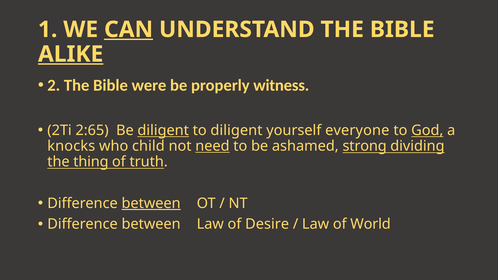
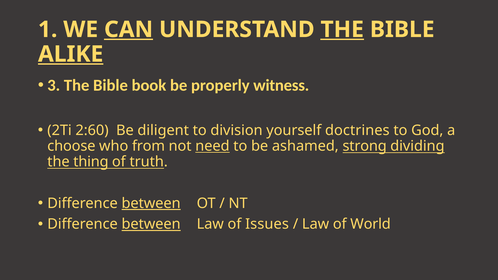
THE underline: none -> present (342, 30)
2: 2 -> 3 (54, 85)
were: were -> book (149, 85)
2:65: 2:65 -> 2:60 (92, 130)
diligent underline: present -> none (163, 130)
to diligent: diligent -> division (237, 130)
everyone: everyone -> doctrines (357, 130)
God underline: present -> none (427, 130)
knocks: knocks -> choose (71, 146)
child: child -> from (149, 146)
between underline: none -> present (151, 224)
Desire: Desire -> Issues (267, 224)
